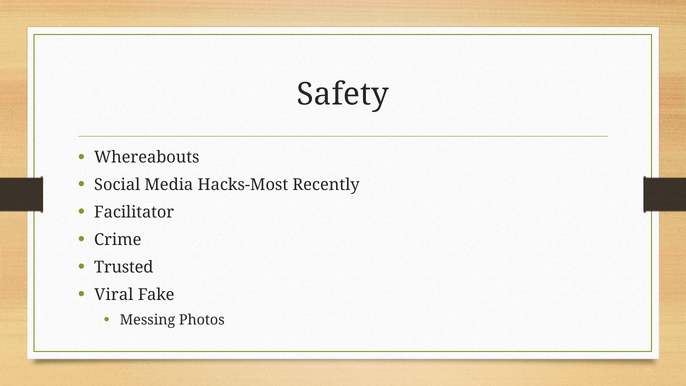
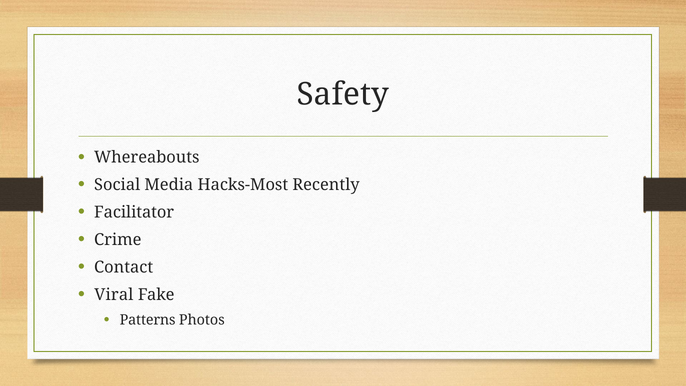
Trusted: Trusted -> Contact (124, 267)
Messing: Messing -> Patterns (148, 320)
